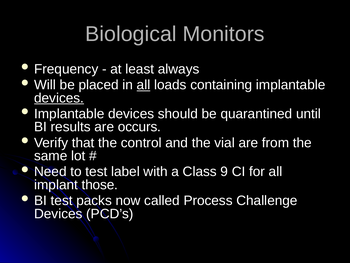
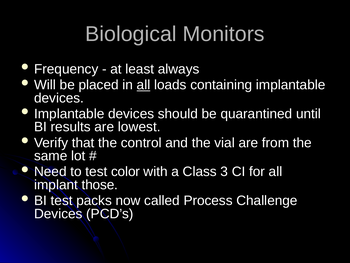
devices underline: present -> none (59, 98)
occurs: occurs -> lowest (139, 127)
label: label -> color (125, 171)
9: 9 -> 3 (224, 171)
